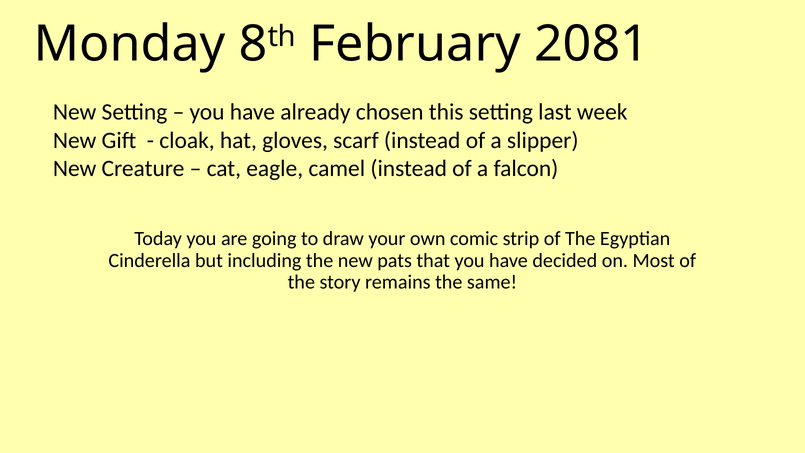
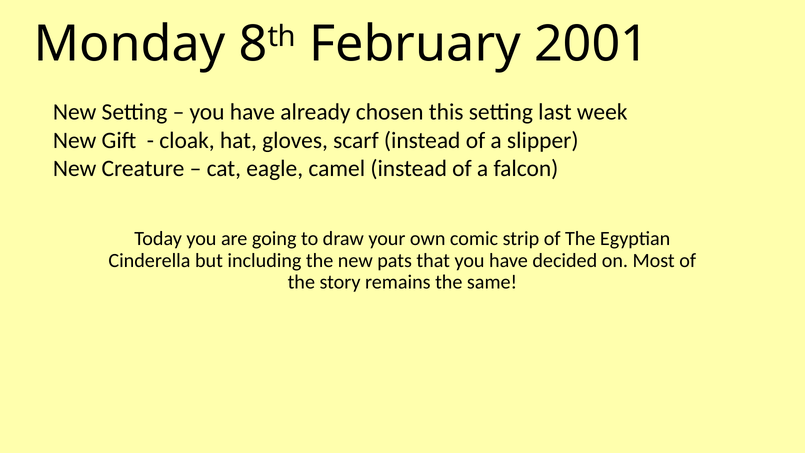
2081: 2081 -> 2001 (592, 44)
